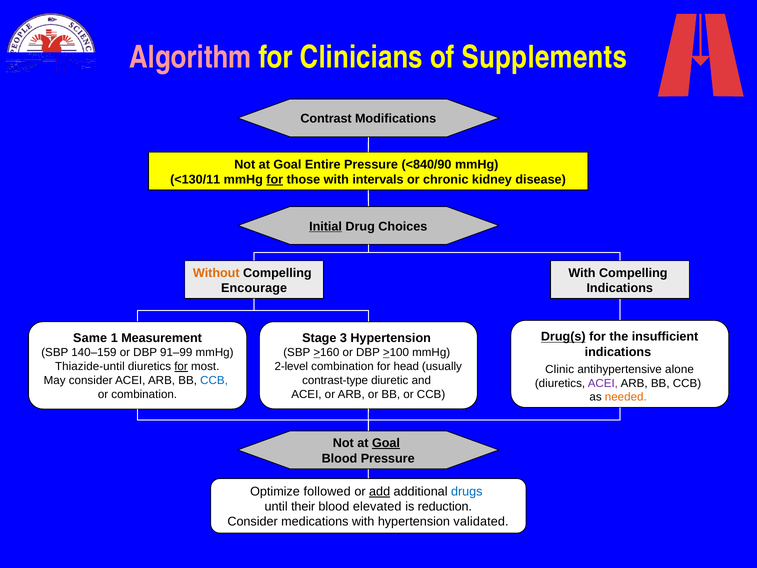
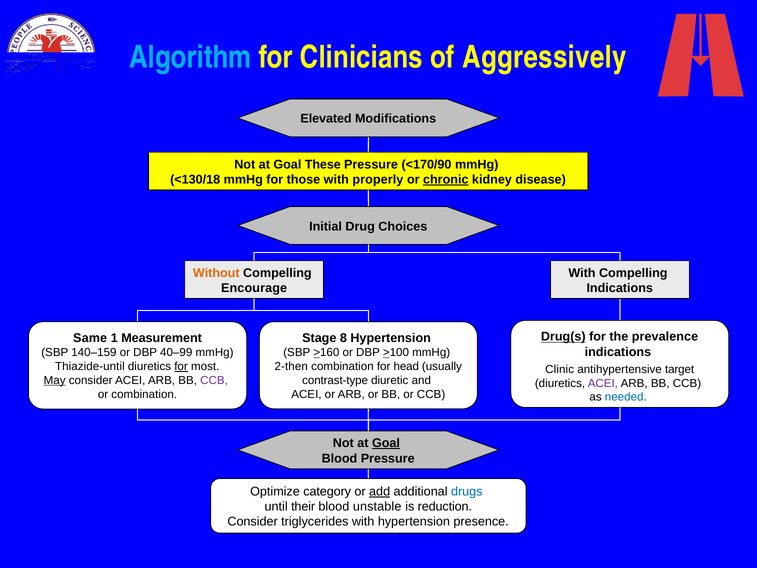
Algorithm colour: pink -> light blue (190, 57)
Supplements: Supplements -> Aggressively (544, 57)
Contrast: Contrast -> Elevated (326, 119)
Entire: Entire -> These (323, 164)
<840/90: <840/90 -> <170/90 (426, 164)
<130/11: <130/11 -> <130/18 (195, 179)
for underline: present -> none (275, 179)
intervals: intervals -> properly (378, 179)
chronic underline: none -> present (446, 179)
Initial underline: present -> none (326, 226)
insufficient: insufficient -> prevalence (665, 337)
3: 3 -> 8 (343, 338)
91–99: 91–99 -> 40–99 (176, 352)
2-level: 2-level -> 2-then (291, 366)
alone: alone -> target (680, 369)
May underline: none -> present (55, 380)
CCB colour: blue -> purple (214, 380)
needed colour: orange -> blue (626, 397)
followed: followed -> category (327, 491)
elevated: elevated -> unstable (377, 506)
medications: medications -> triglycerides (315, 522)
validated: validated -> presence (481, 522)
